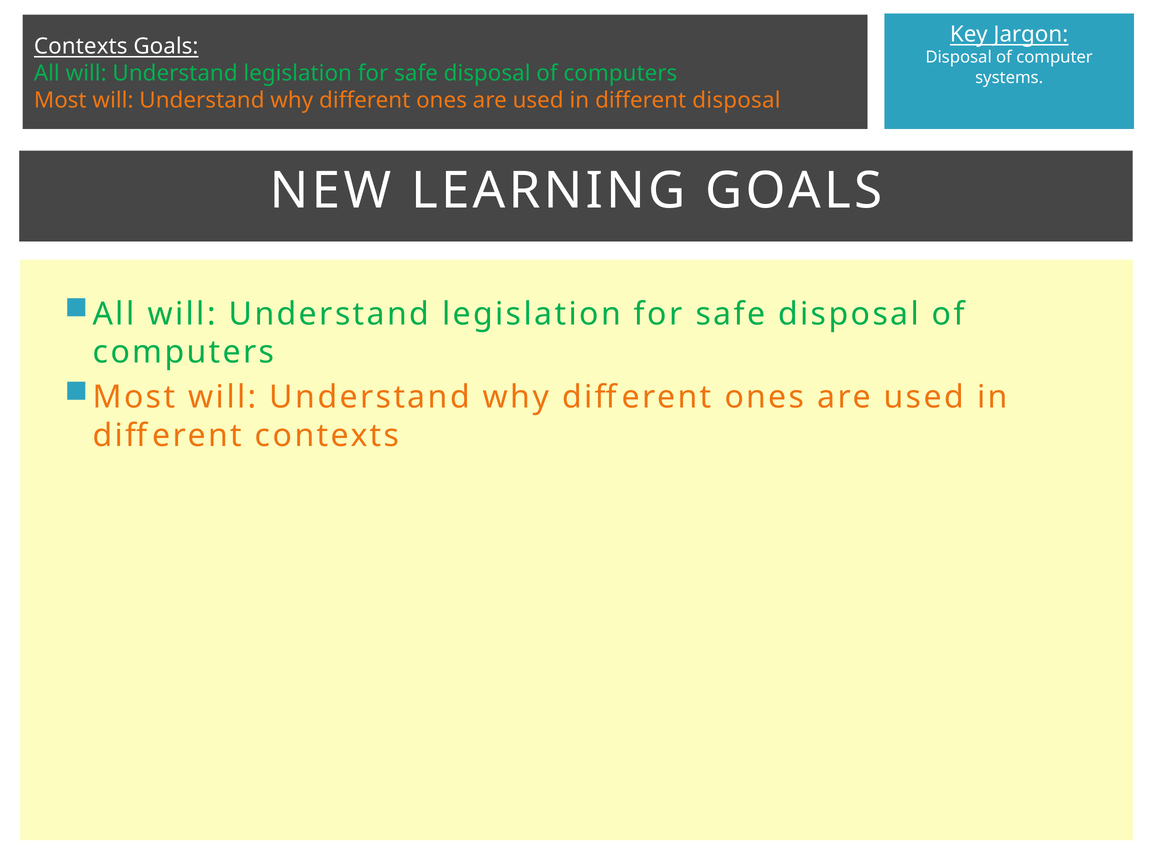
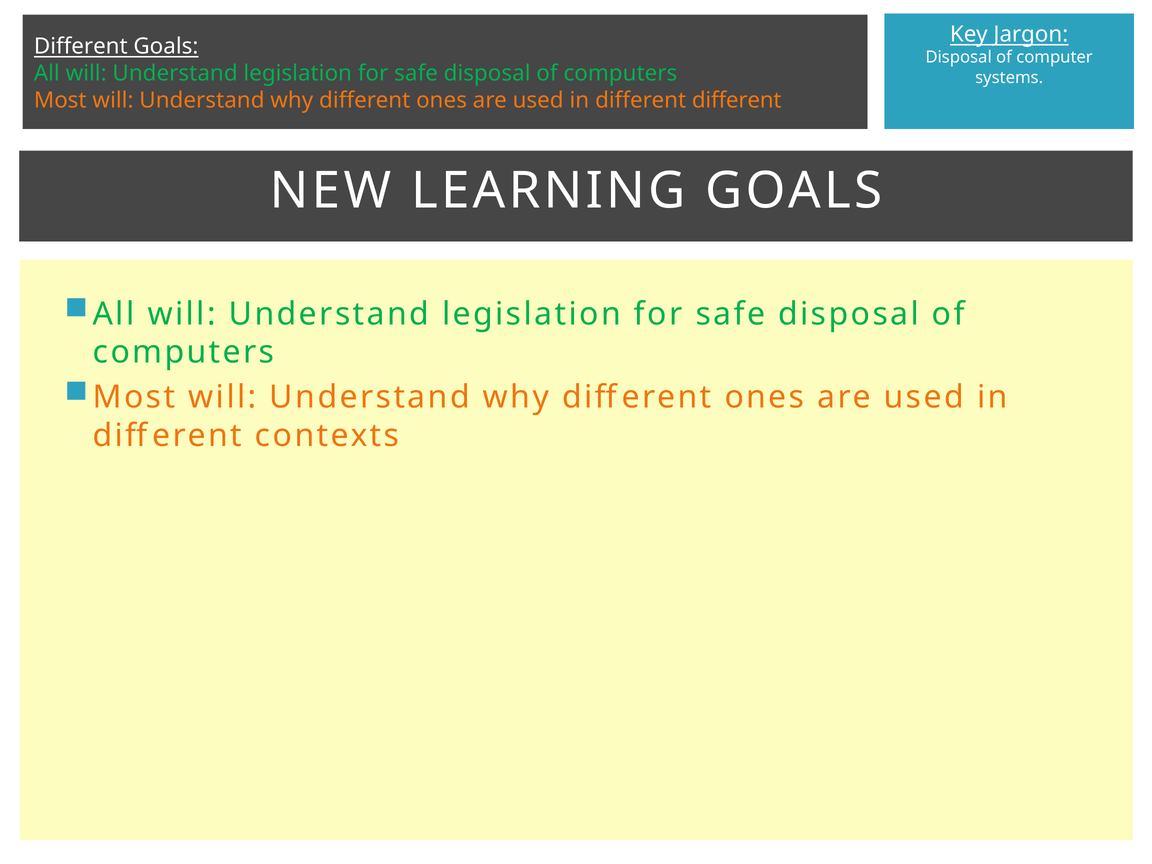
Contexts: Contexts -> Different (81, 46)
different disposal: disposal -> different (737, 100)
